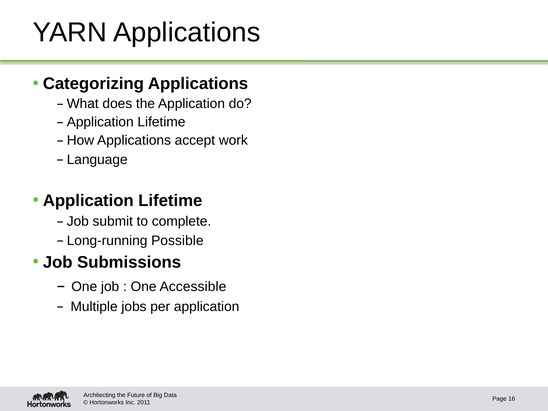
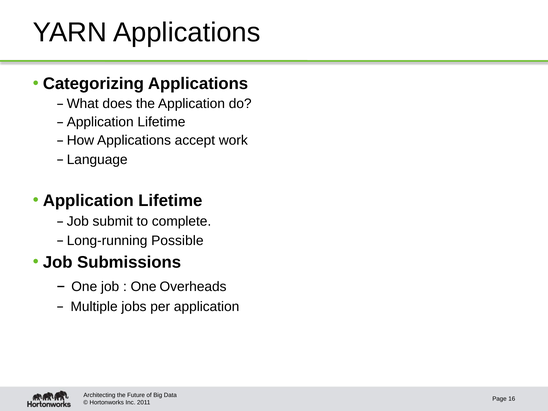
Accessible: Accessible -> Overheads (193, 287)
